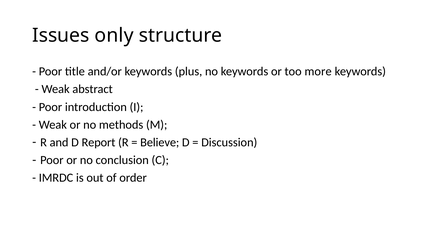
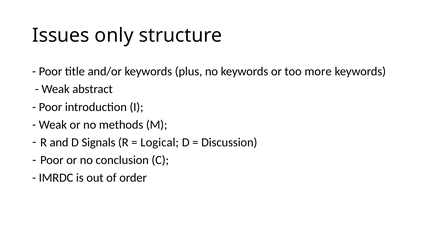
Report: Report -> Signals (99, 142)
Believe: Believe -> Logical (160, 142)
